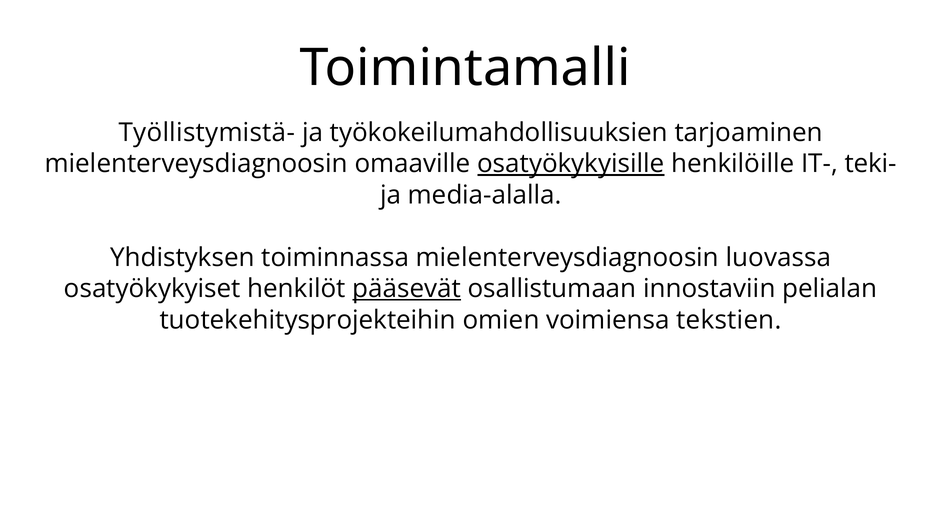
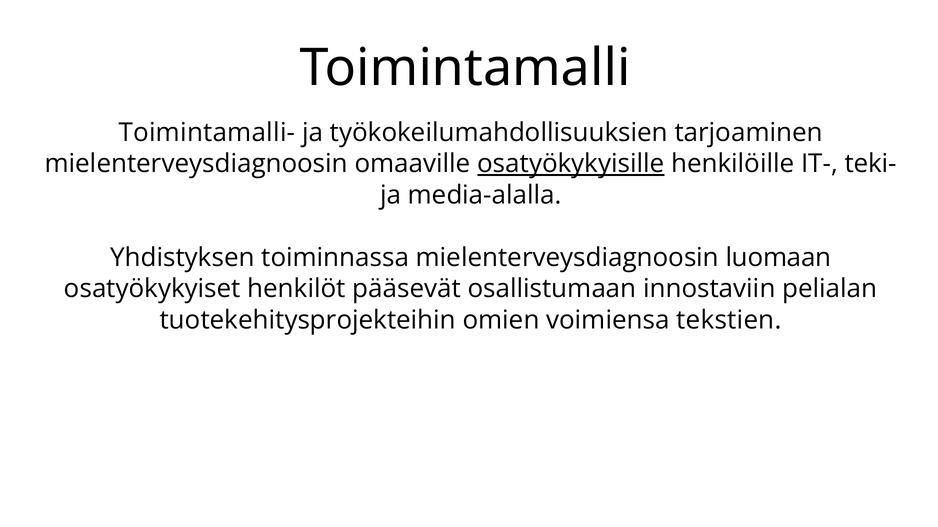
Työllistymistä-: Työllistymistä- -> Toimintamalli- (207, 133)
luovassa: luovassa -> luomaan (778, 258)
pääsevät underline: present -> none (407, 289)
